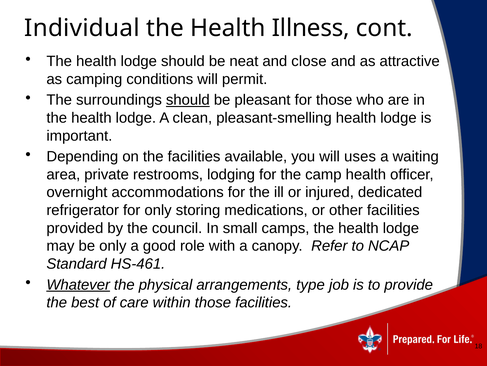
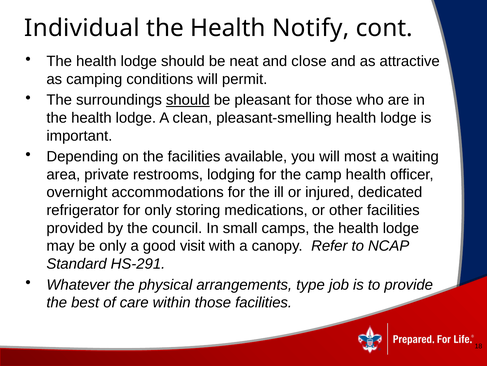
Illness: Illness -> Notify (311, 28)
uses: uses -> most (360, 156)
role: role -> visit (192, 246)
HS-461: HS-461 -> HS-291 (138, 263)
Whatever underline: present -> none (78, 284)
